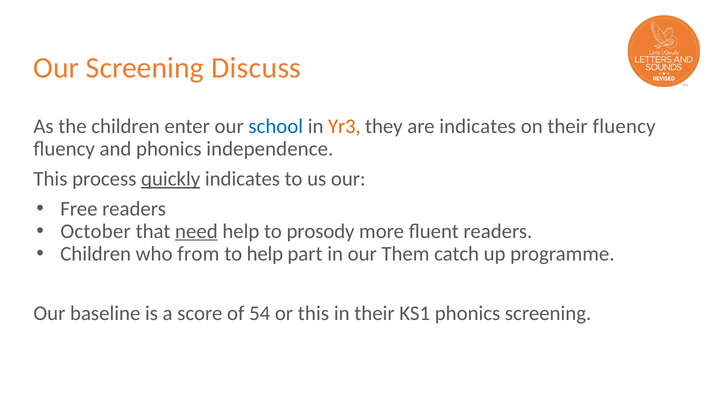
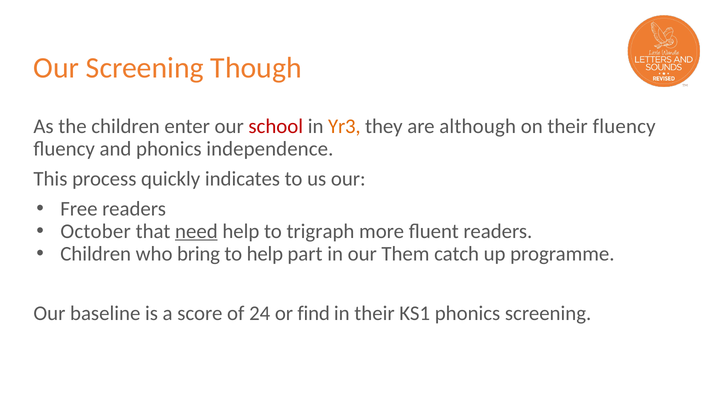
Discuss: Discuss -> Though (256, 68)
school colour: blue -> red (276, 126)
are indicates: indicates -> although (478, 126)
quickly underline: present -> none (171, 179)
prosody: prosody -> trigraph (320, 231)
from: from -> bring (199, 254)
54: 54 -> 24 (260, 314)
or this: this -> find (314, 314)
